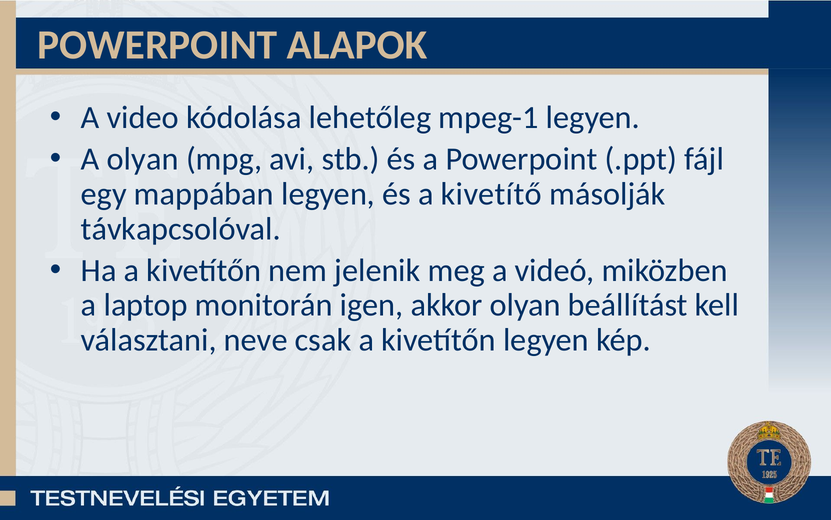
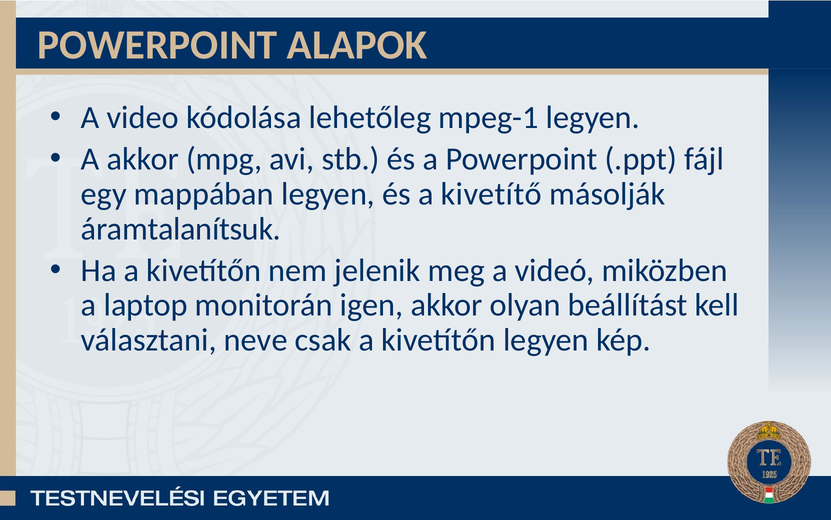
A olyan: olyan -> akkor (143, 159)
távkapcsolóval: távkapcsolóval -> áramtalanítsuk (181, 229)
